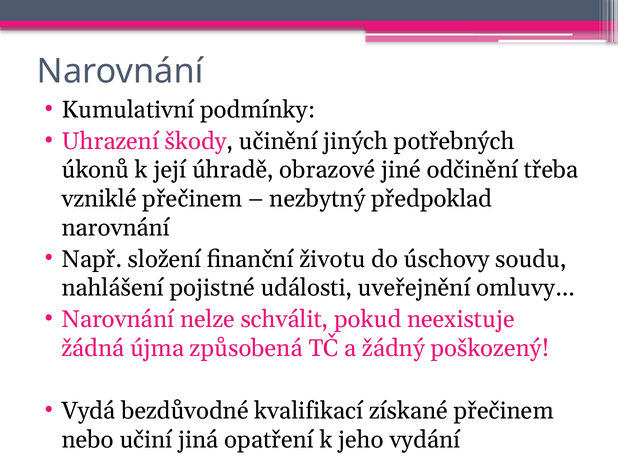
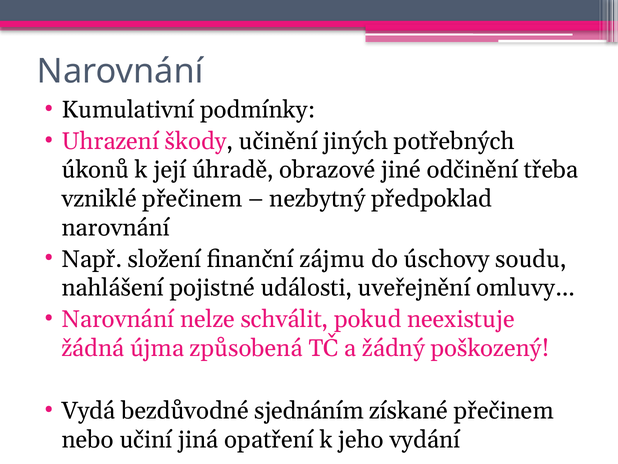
životu: životu -> zájmu (332, 259)
kvalifikací: kvalifikací -> sjednáním (309, 410)
